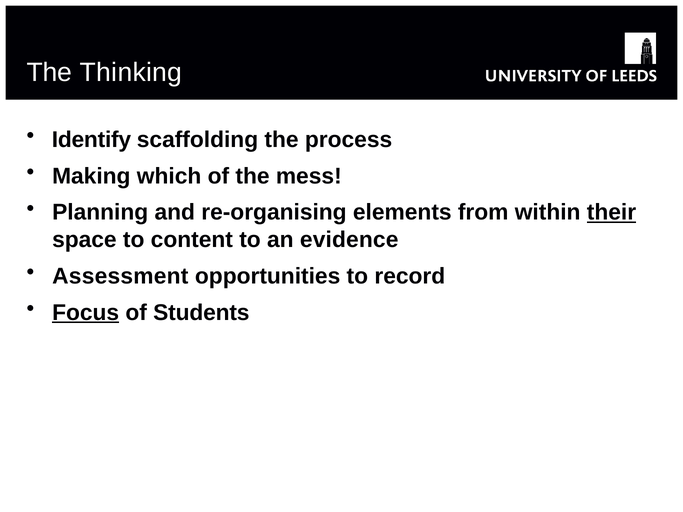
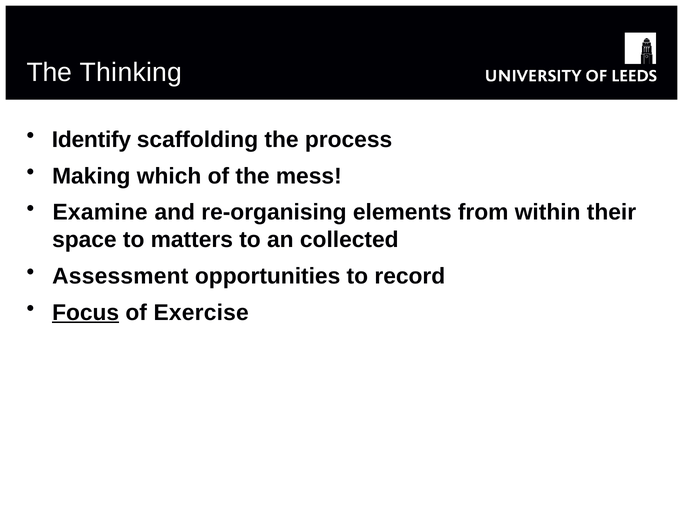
Planning: Planning -> Examine (100, 213)
their underline: present -> none (612, 213)
content: content -> matters (192, 240)
evidence: evidence -> collected (349, 240)
Students: Students -> Exercise (201, 313)
